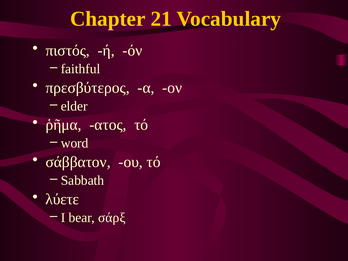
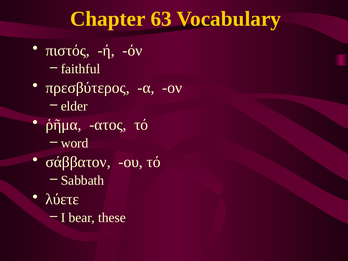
21: 21 -> 63 (161, 19)
σάρξ: σάρξ -> these (112, 218)
